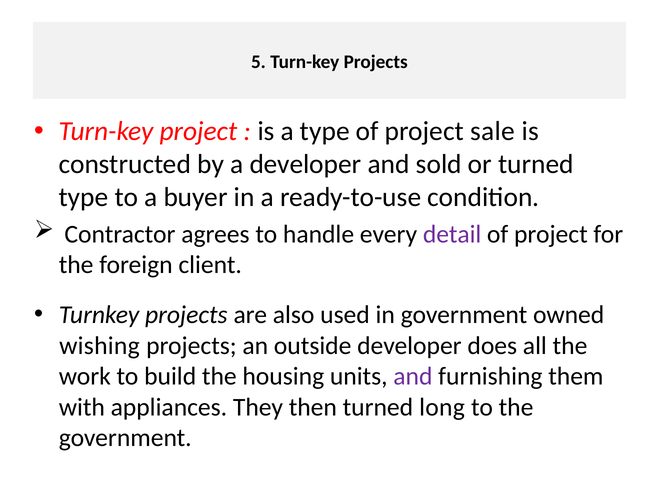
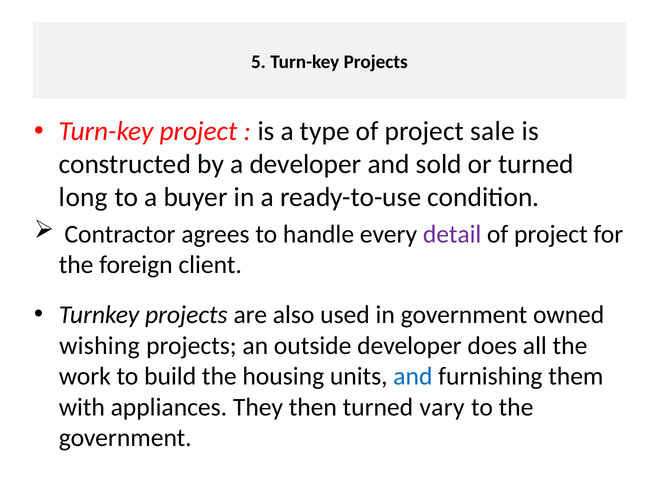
type: type -> long (83, 197)
and colour: purple -> blue (413, 377)
long: long -> vary (442, 407)
